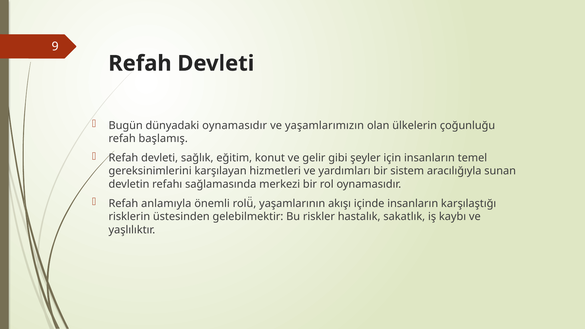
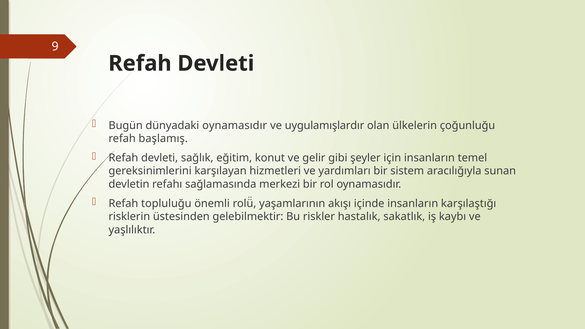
yaşamlarımızın: yaşamlarımızın -> uygulamışlardır (325, 125)
anlamıyla: anlamıyla -> topluluğu (166, 203)
